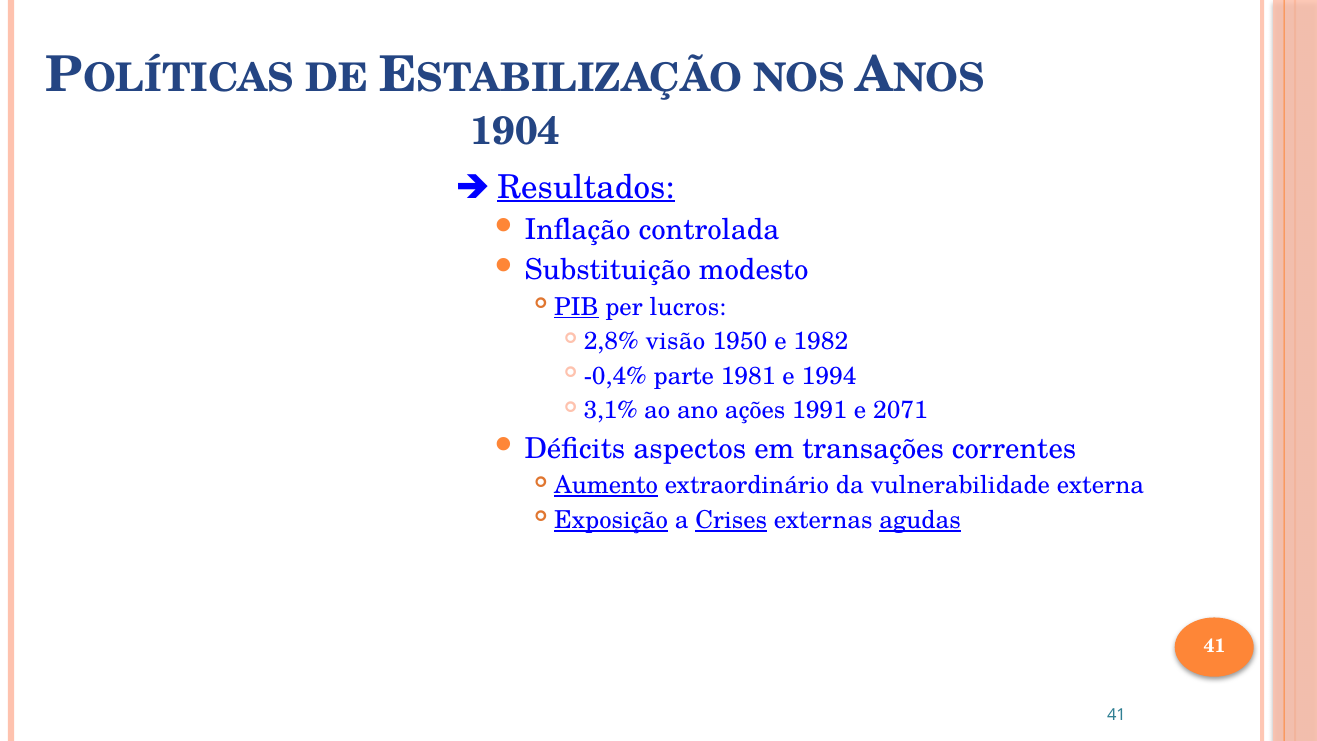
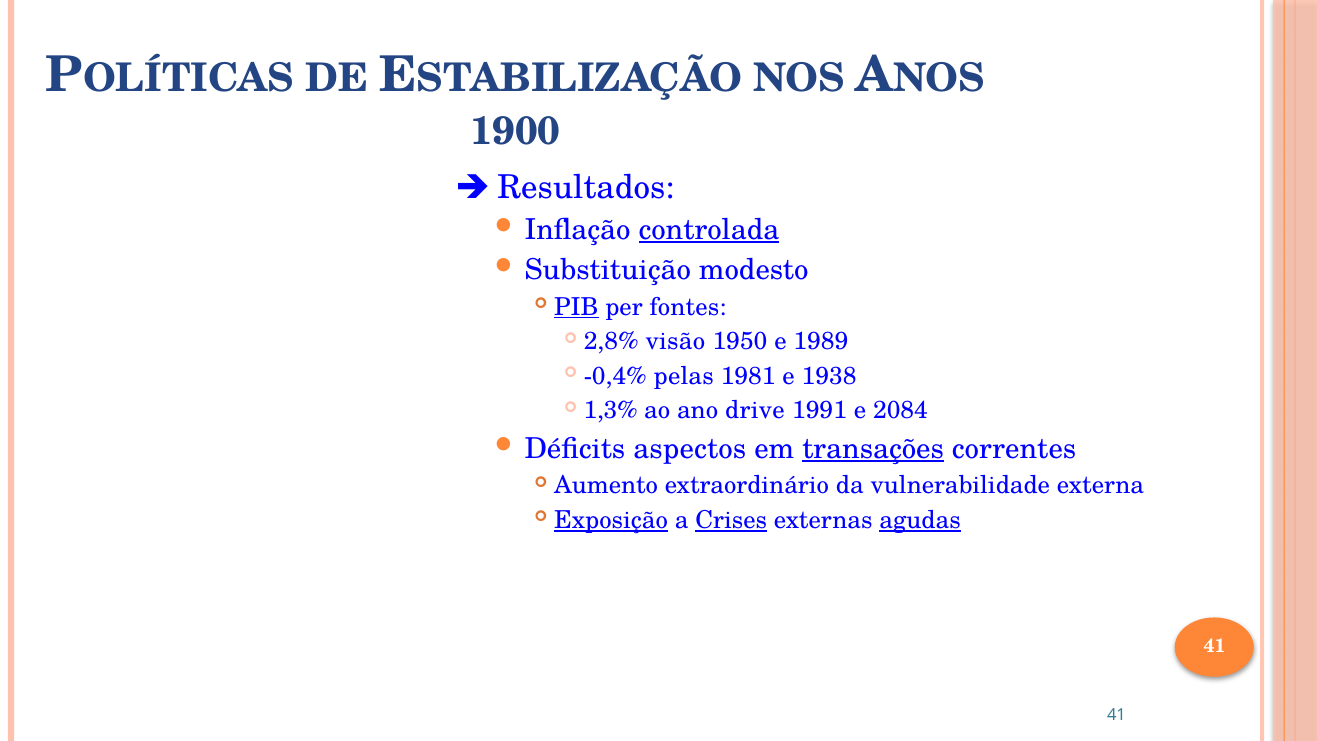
1904: 1904 -> 1900 (515, 132)
Resultados underline: present -> none (586, 187)
controlada underline: none -> present (709, 230)
lucros: lucros -> fontes (688, 307)
1982: 1982 -> 1989 (821, 341)
parte: parte -> pelas (684, 376)
1994: 1994 -> 1938 (829, 376)
3,1%: 3,1% -> 1,3% (611, 411)
ações: ações -> drive (755, 411)
2071: 2071 -> 2084 (901, 411)
transações underline: none -> present (873, 449)
Aumento underline: present -> none (606, 485)
